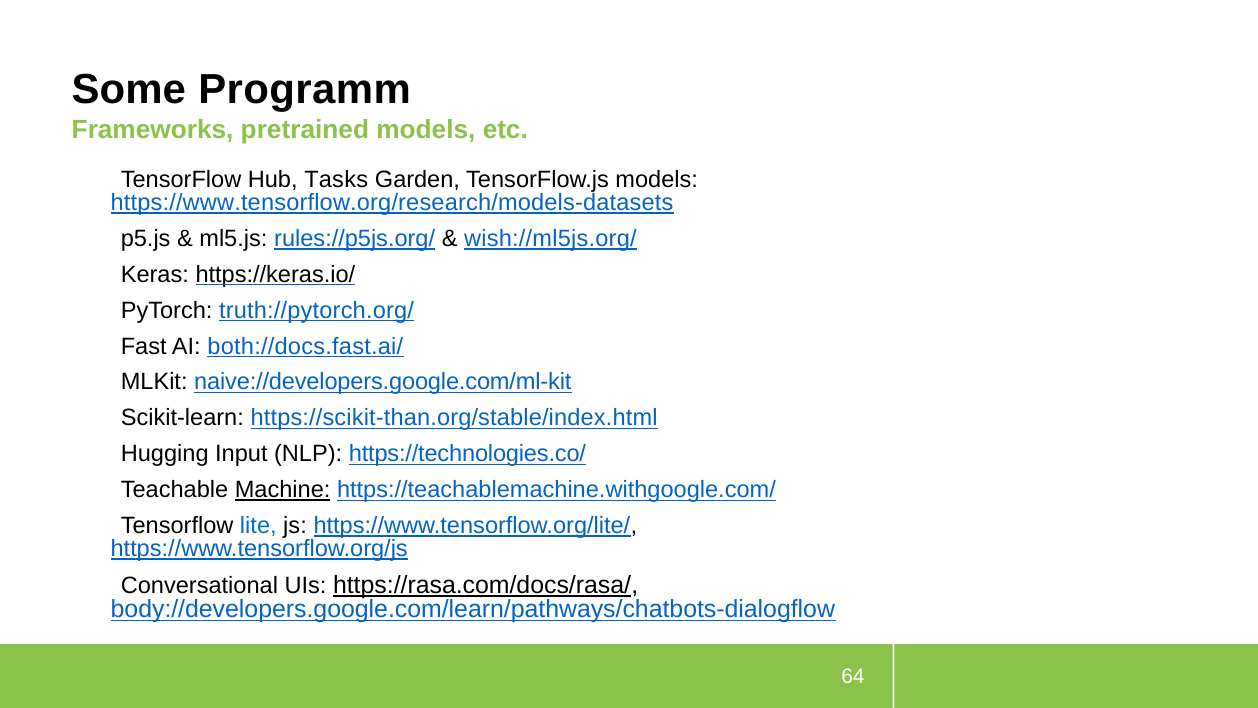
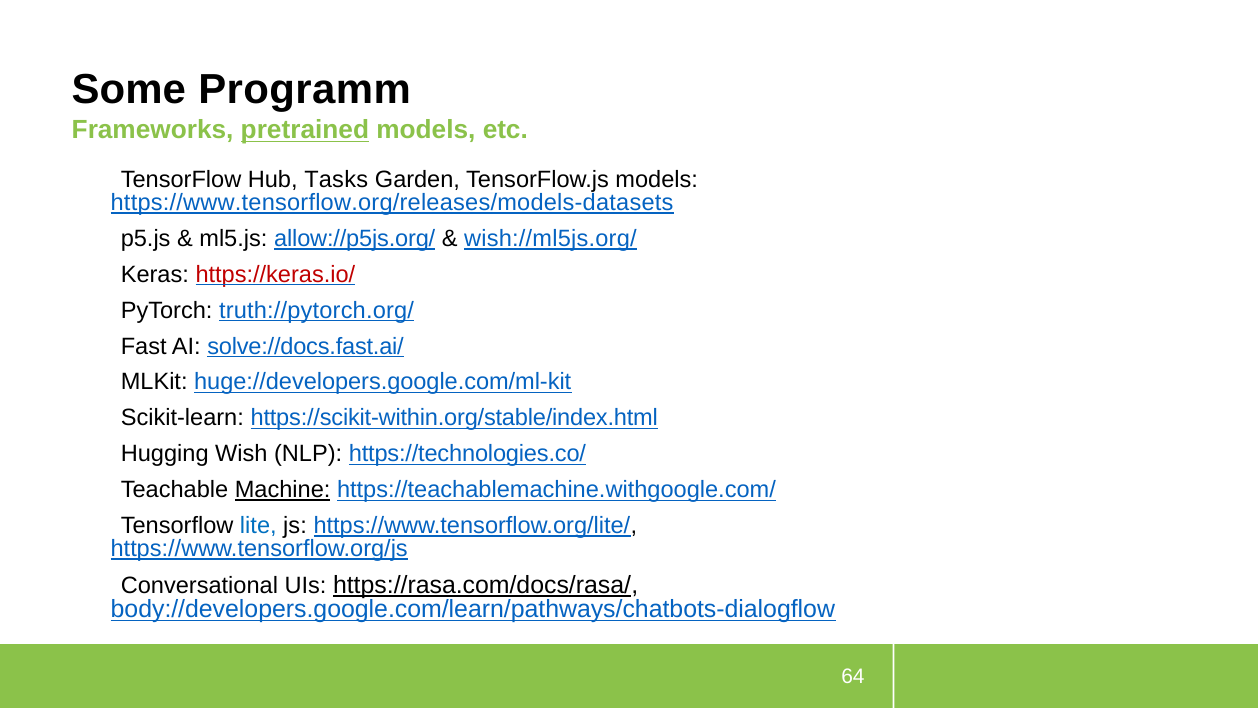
pretrained underline: none -> present (305, 130)
https://www.tensorflow.org/research/models-datasets: https://www.tensorflow.org/research/models-datasets -> https://www.tensorflow.org/releases/models-datasets (392, 202)
rules://p5js.org/: rules://p5js.org/ -> allow://p5js.org/ (355, 238)
https://keras.io/ colour: black -> red (275, 274)
both://docs.fast.ai/: both://docs.fast.ai/ -> solve://docs.fast.ai/ (306, 346)
naive://developers.google.com/ml-kit: naive://developers.google.com/ml-kit -> huge://developers.google.com/ml-kit (383, 382)
https://scikit-than.org/stable/index.html: https://scikit-than.org/stable/index.html -> https://scikit-within.org/stable/index.html (454, 418)
Input: Input -> Wish (241, 454)
